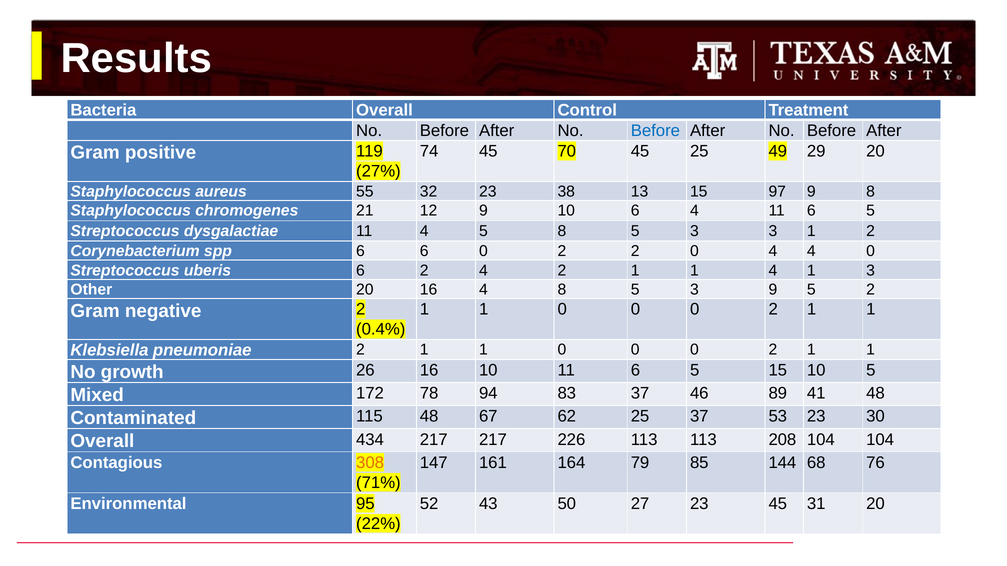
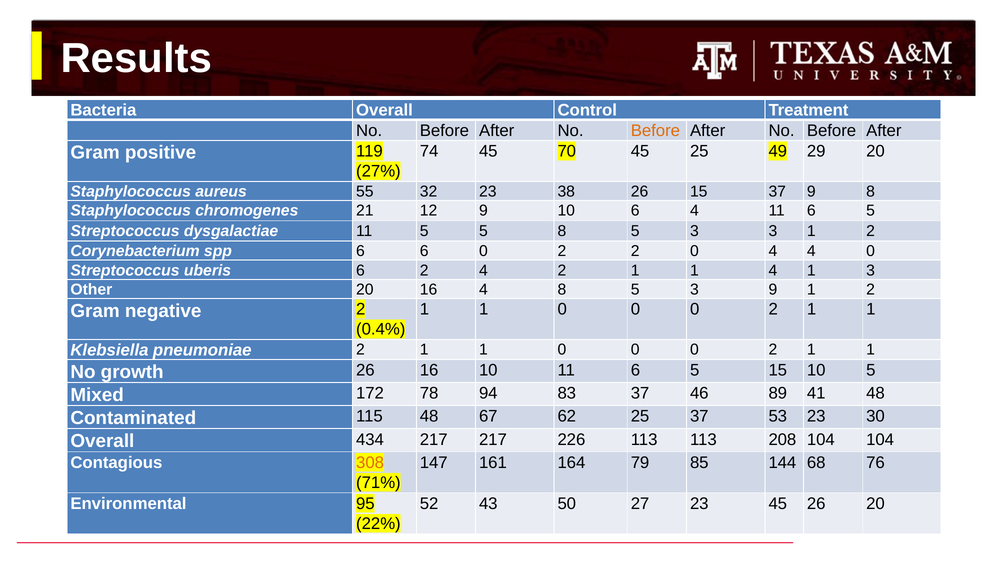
Before colour: blue -> orange (655, 131)
38 13: 13 -> 26 (640, 192)
15 97: 97 -> 37 (777, 192)
11 4: 4 -> 5 (424, 231)
9 5: 5 -> 1 (811, 290)
45 31: 31 -> 26 (816, 504)
